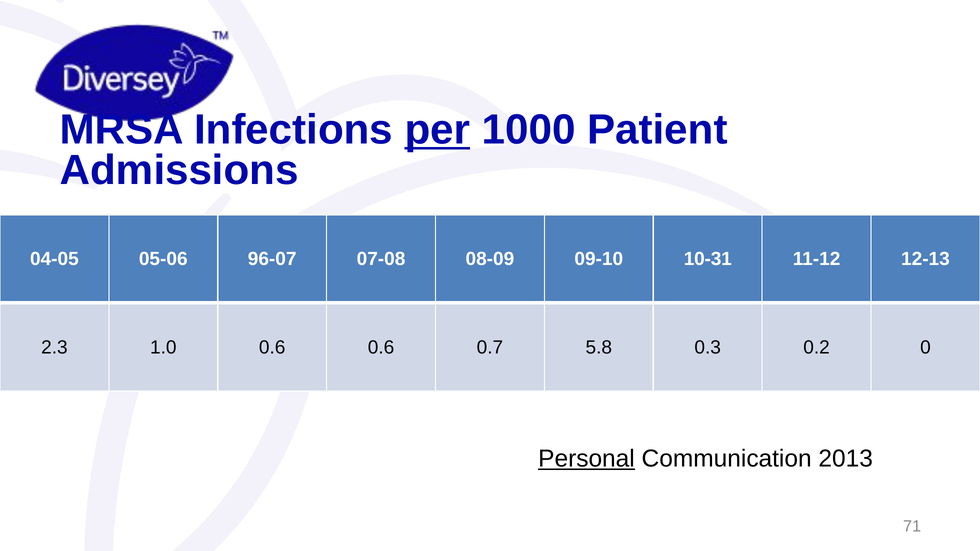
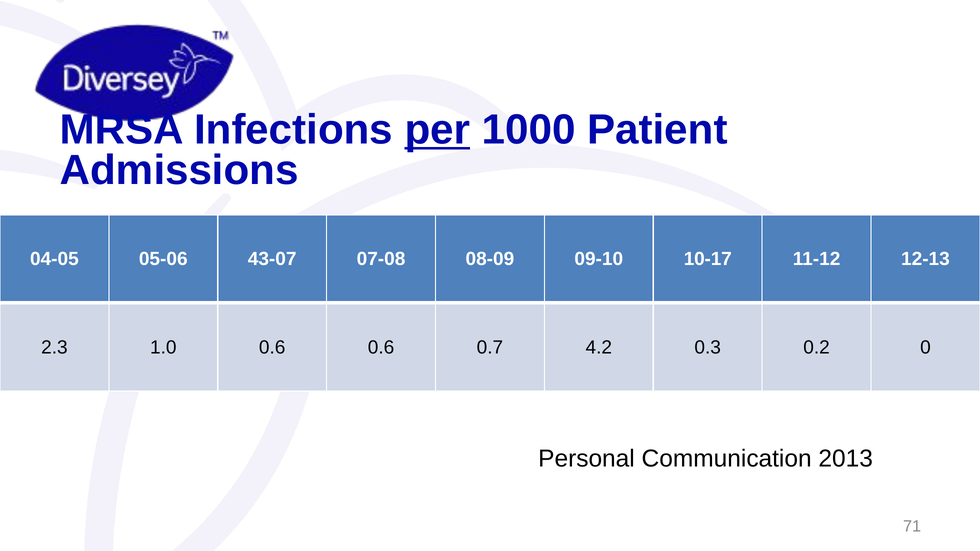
96-07: 96-07 -> 43-07 (272, 259)
10-31: 10-31 -> 10-17 (708, 259)
5.8: 5.8 -> 4.2 (599, 348)
Personal underline: present -> none (587, 459)
